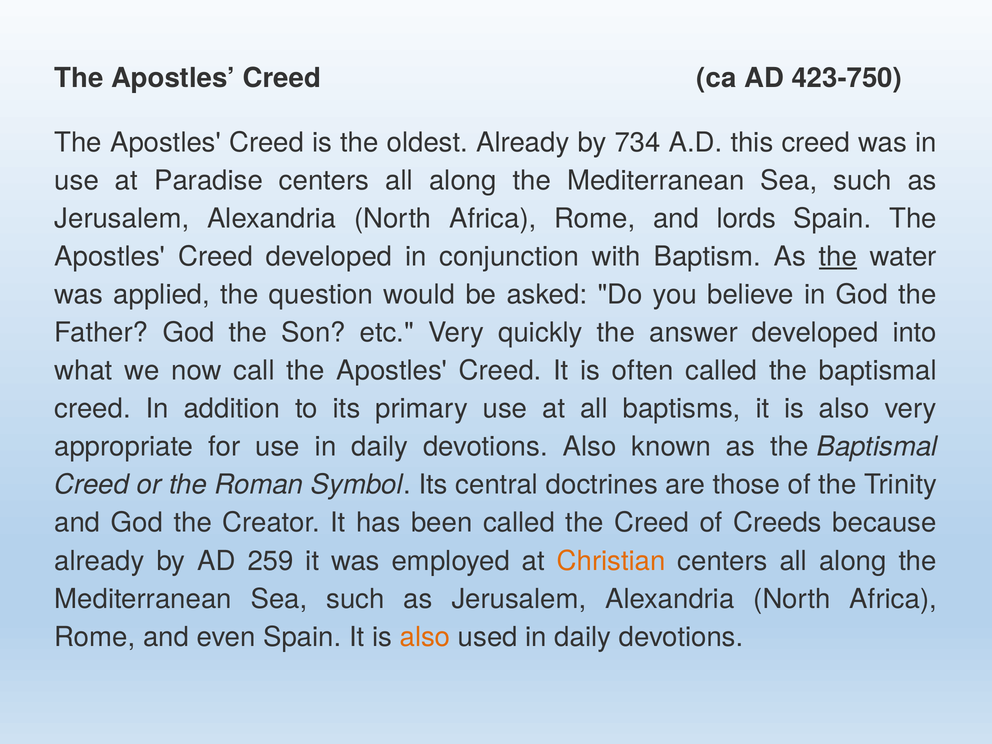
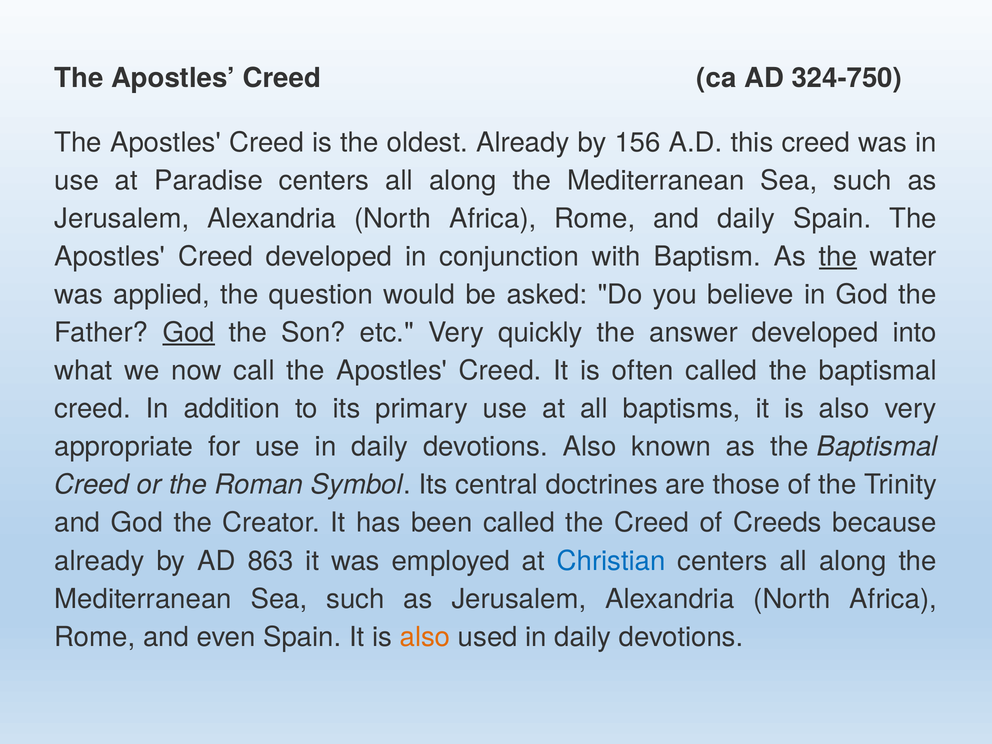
423-750: 423-750 -> 324-750 (847, 78)
734: 734 -> 156 (637, 142)
and lords: lords -> daily (746, 219)
God underline: none -> present (189, 333)
259: 259 -> 863 (271, 561)
Christian colour: orange -> blue (611, 561)
